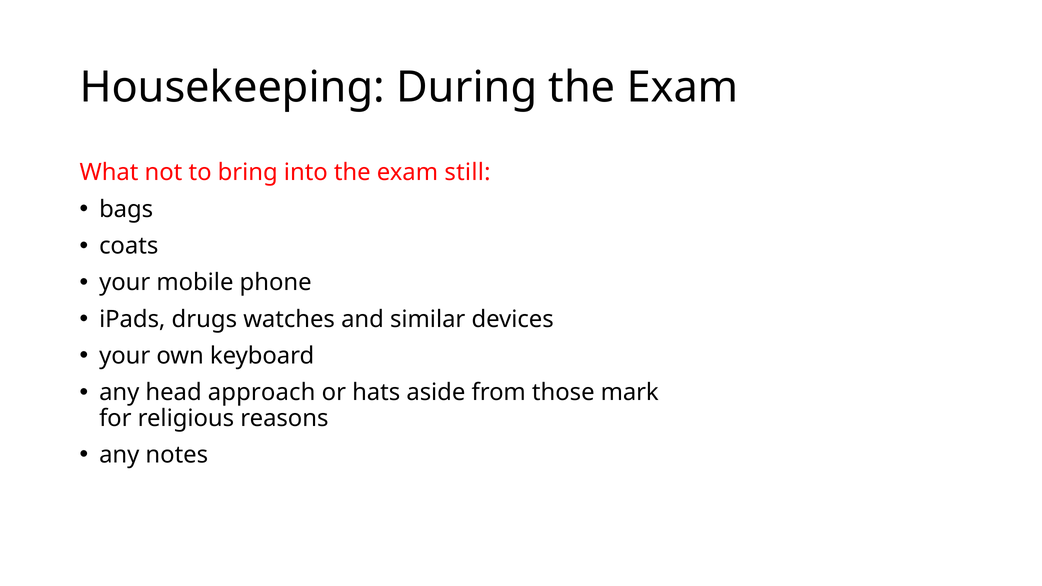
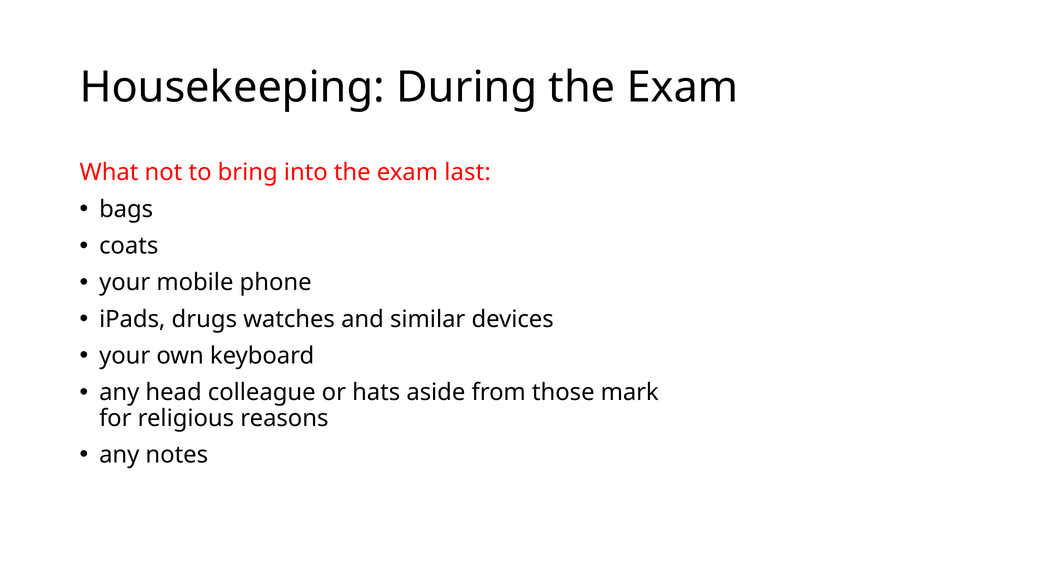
still: still -> last (468, 173)
approach: approach -> colleague (262, 392)
